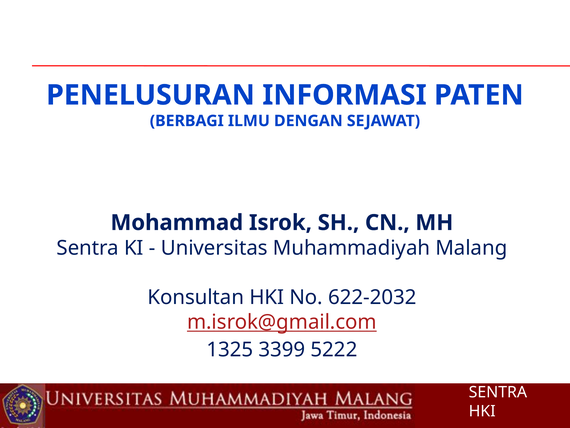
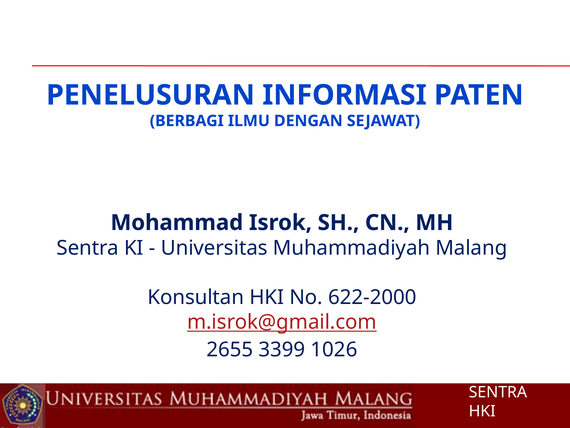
622-2032: 622-2032 -> 622-2000 (372, 297)
1325: 1325 -> 2655 (230, 349)
5222: 5222 -> 1026 (334, 349)
